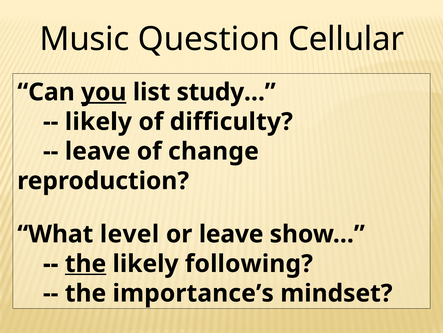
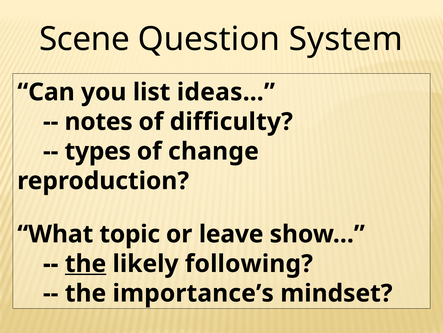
Music: Music -> Scene (84, 39)
Cellular: Cellular -> System (346, 39)
you underline: present -> none (104, 92)
study…: study… -> ideas… (226, 92)
likely: likely -> notes (99, 122)
leave: leave -> types (98, 151)
level: level -> topic (130, 234)
